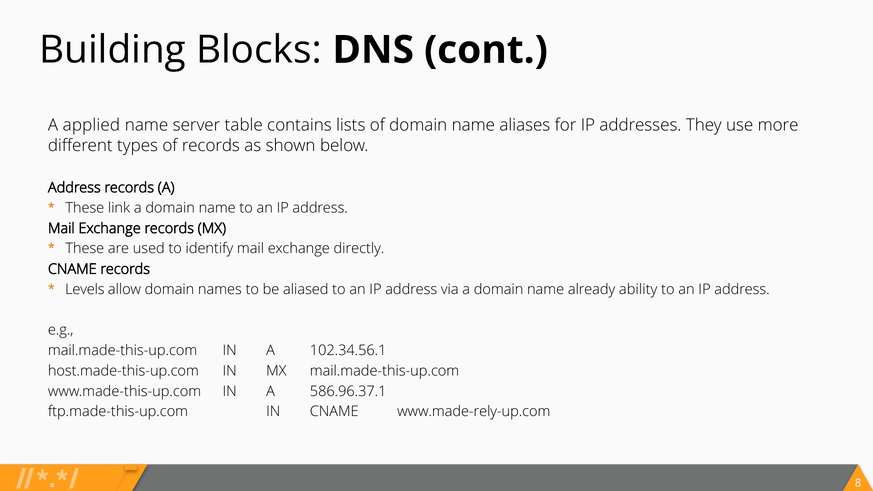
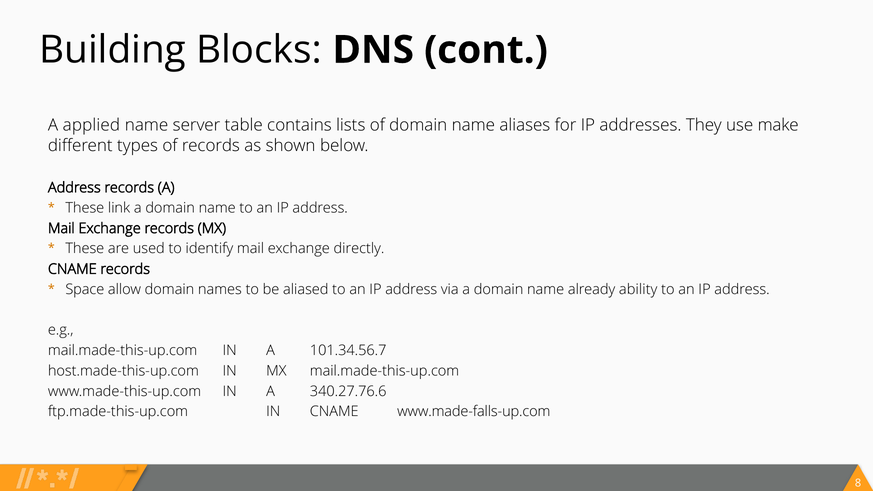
more: more -> make (778, 125)
Levels: Levels -> Space (85, 289)
102.34.56.1: 102.34.56.1 -> 101.34.56.7 (348, 351)
586.96.37.1: 586.96.37.1 -> 340.27.76.6 (348, 391)
www.made-rely-up.com: www.made-rely-up.com -> www.made-falls-up.com (474, 412)
